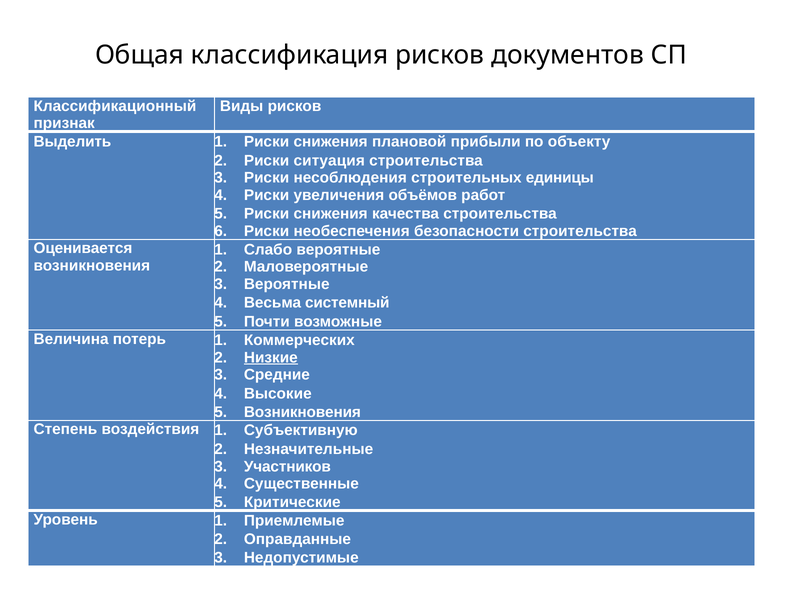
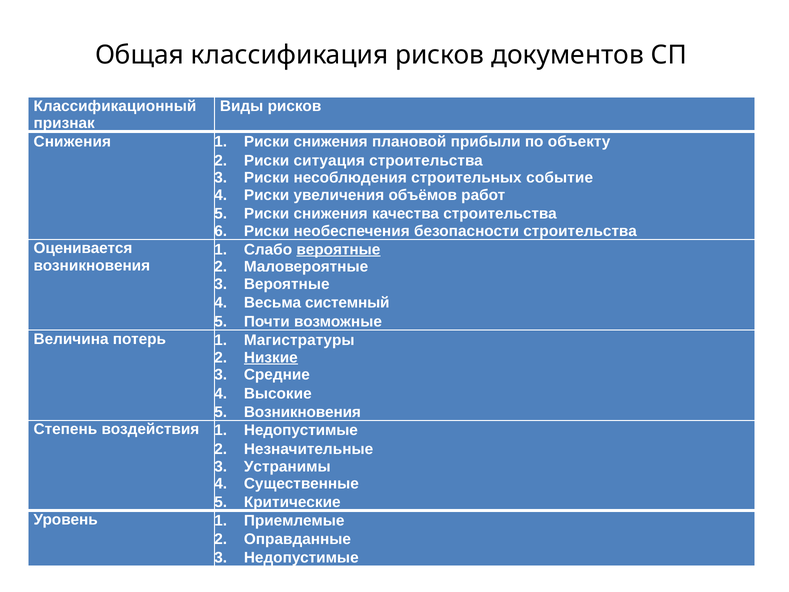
Выделить: Выделить -> Снижения (72, 142)
единицы: единицы -> событие (560, 178)
вероятные underline: none -> present (338, 249)
Коммерческих: Коммерческих -> Магистратуры (299, 340)
Субъективную: Субъективную -> Недопустимые (301, 430)
Участников: Участников -> Устранимы (287, 466)
